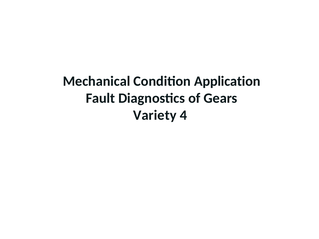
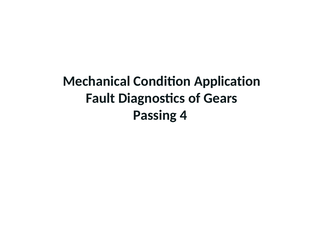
Variety: Variety -> Passing (155, 115)
